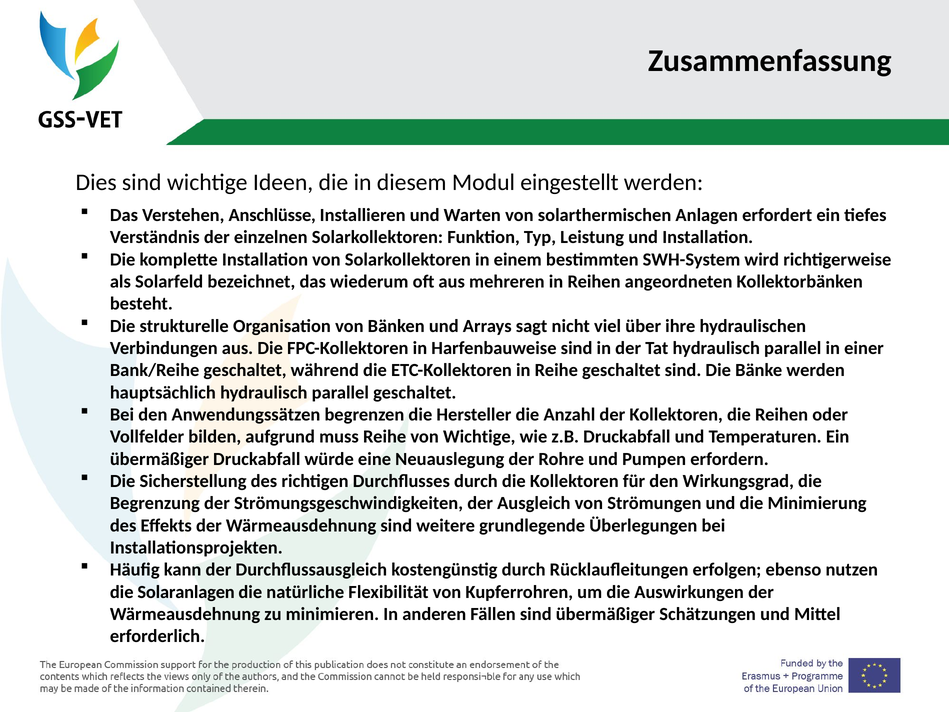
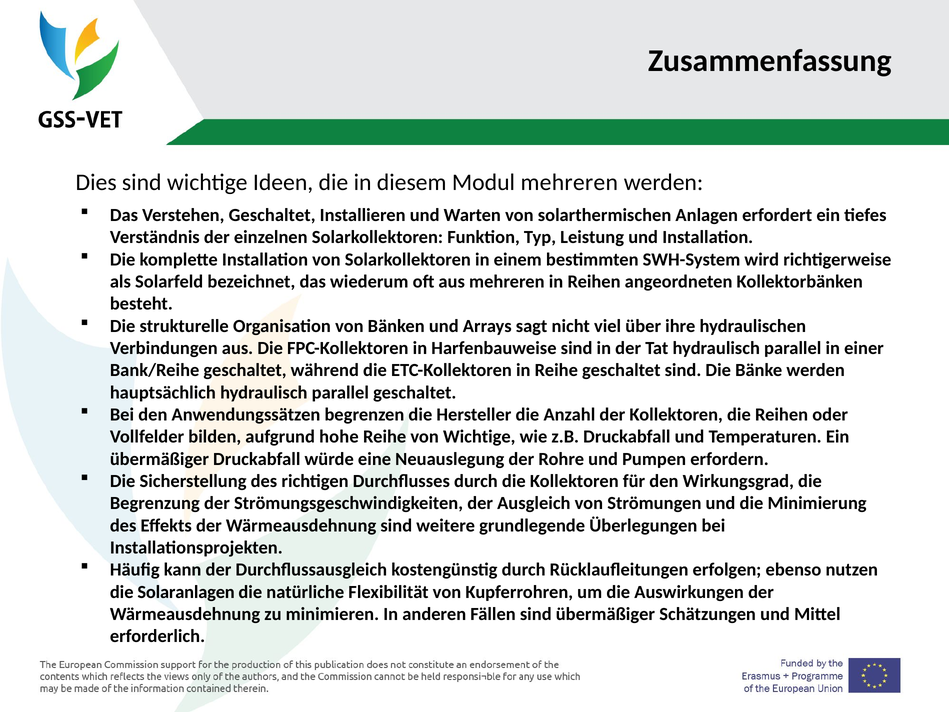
Modul eingestellt: eingestellt -> mehreren (569, 182)
Verstehen Anschlüsse: Anschlüsse -> Geschaltet (272, 215)
muss: muss -> hohe (339, 437)
